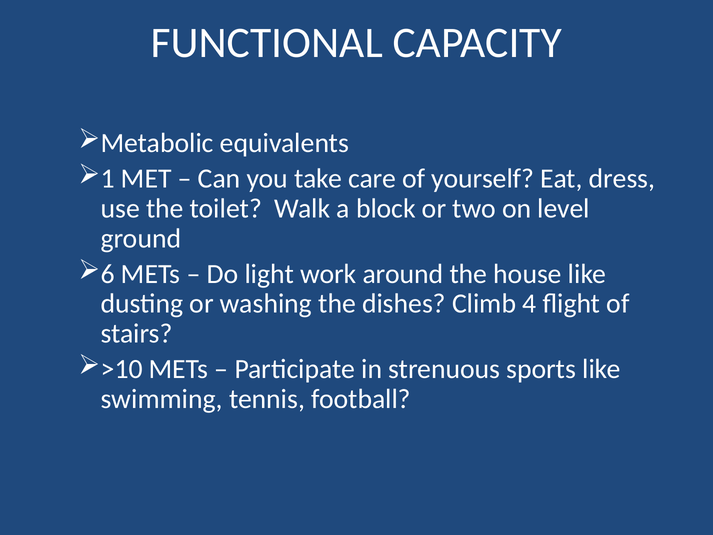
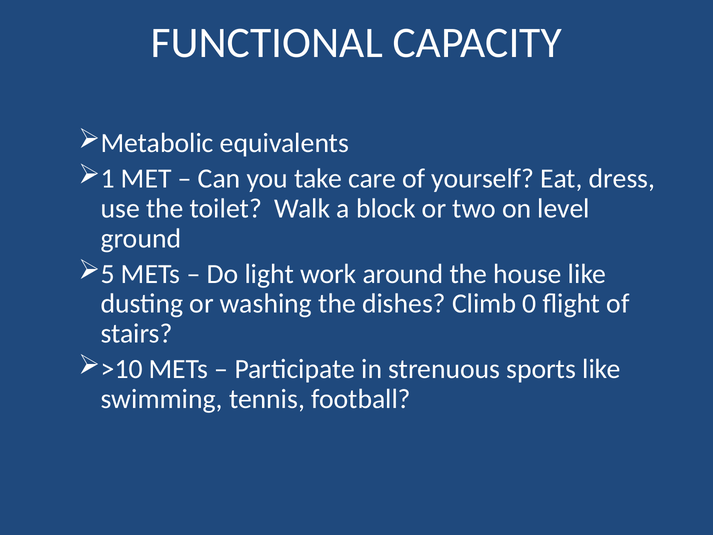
6: 6 -> 5 (108, 274)
4: 4 -> 0 (529, 304)
